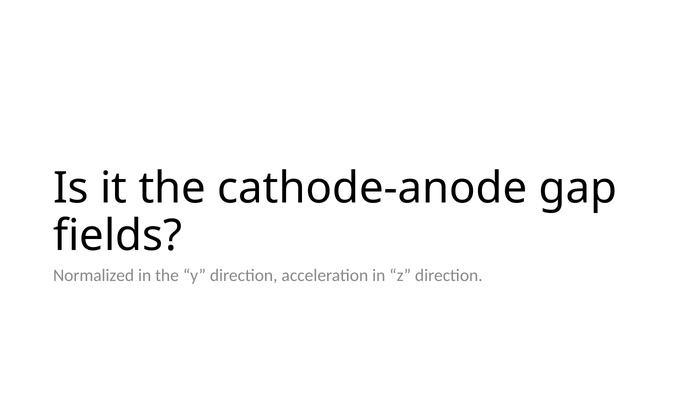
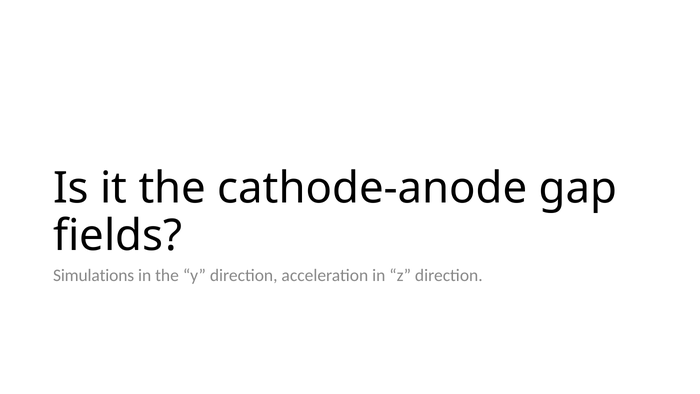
Normalized: Normalized -> Simulations (94, 275)
